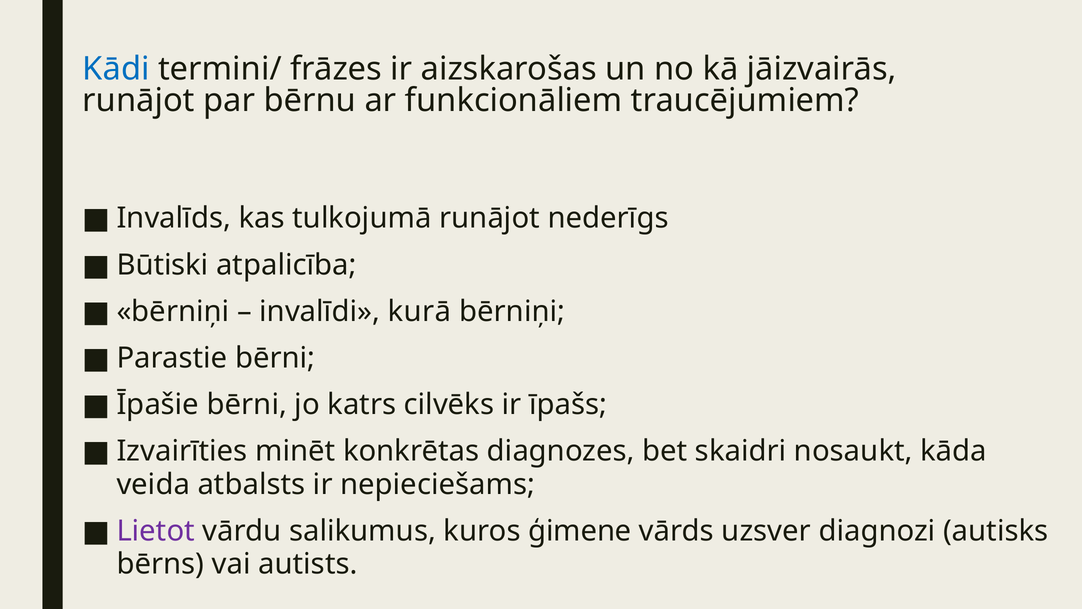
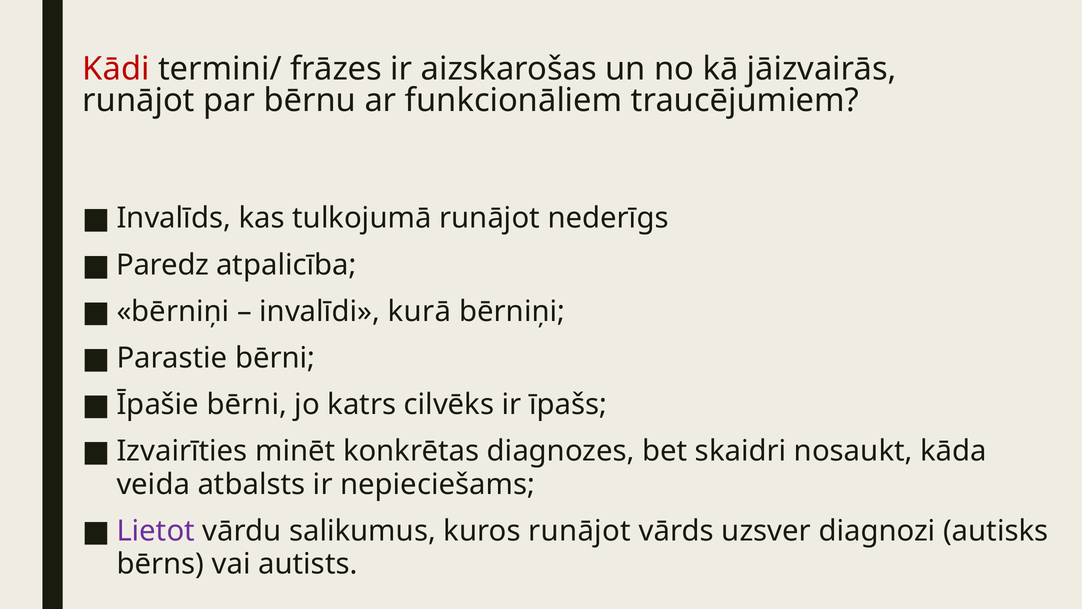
Kādi colour: blue -> red (116, 69)
Būtiski: Būtiski -> Paredz (163, 265)
kuros ģimene: ģimene -> runājot (580, 531)
